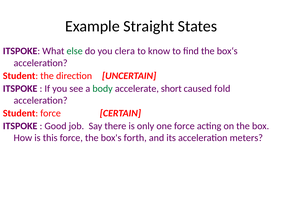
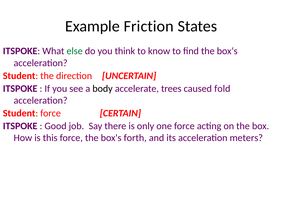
Straight: Straight -> Friction (149, 26)
clera: clera -> think (125, 51)
body colour: green -> black (103, 89)
short: short -> trees (171, 89)
